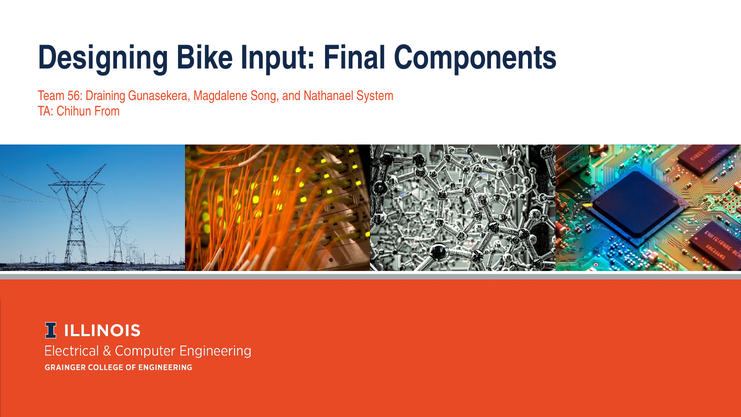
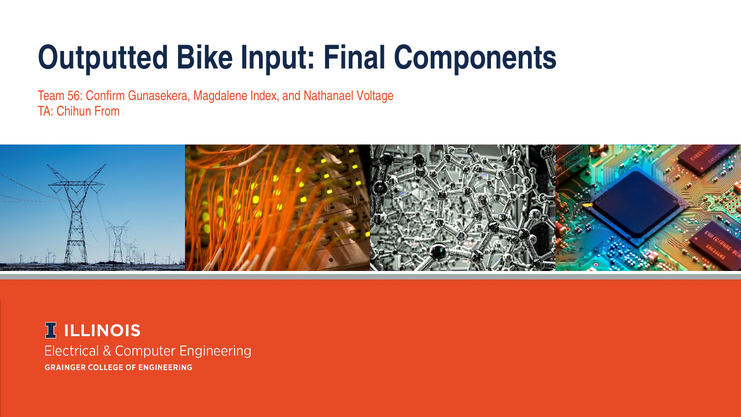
Designing: Designing -> Outputted (103, 58)
Draining: Draining -> Confirm (105, 96)
Song: Song -> Index (265, 96)
System: System -> Voltage (375, 96)
